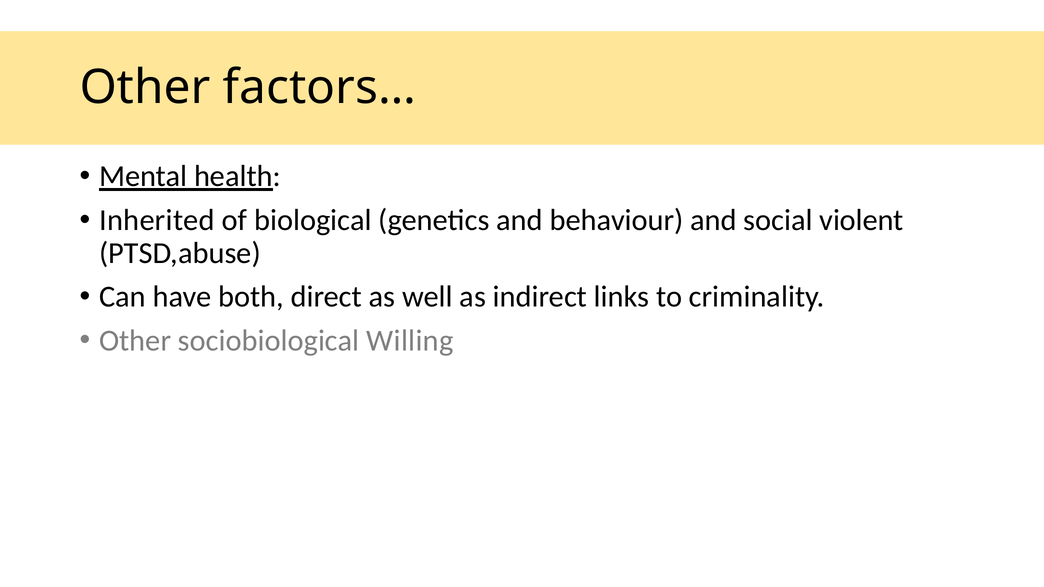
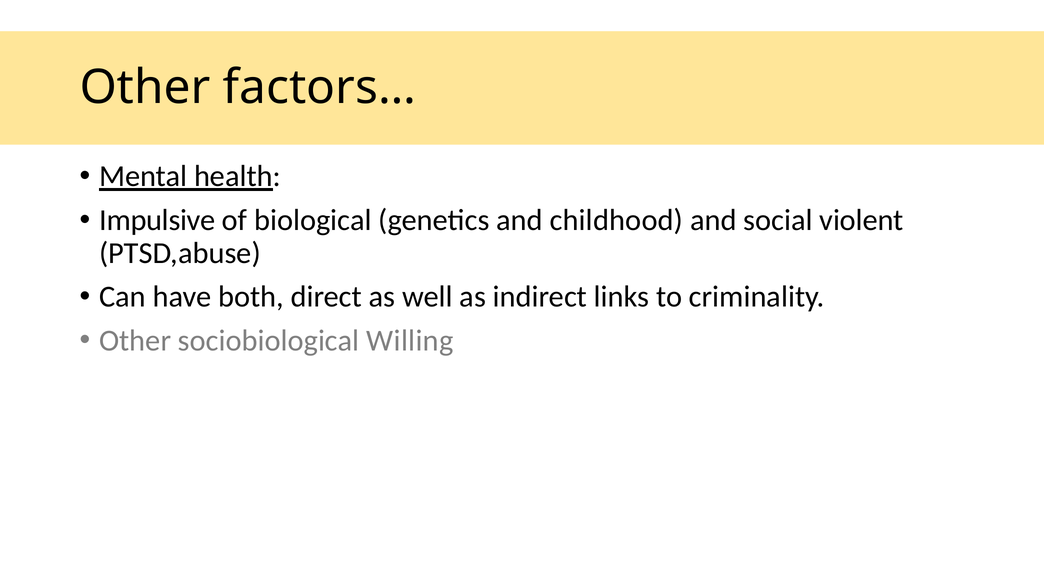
Inherited: Inherited -> Impulsive (157, 220)
behaviour: behaviour -> childhood (616, 220)
